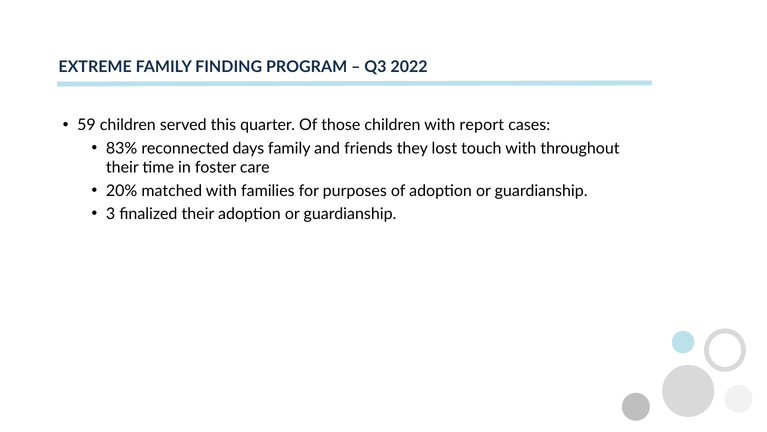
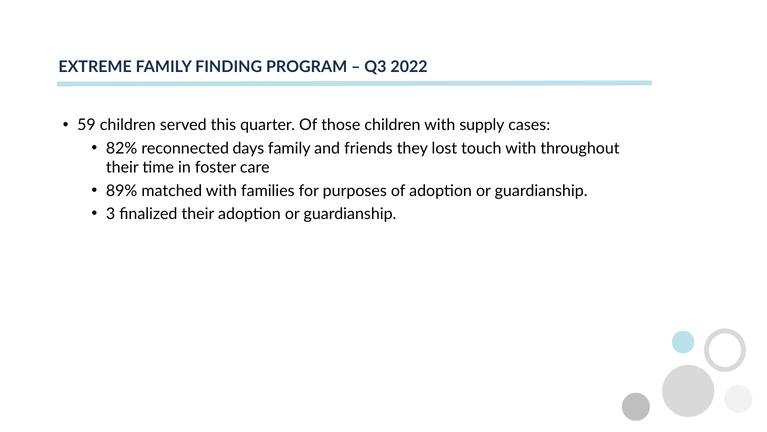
report: report -> supply (482, 125)
83%: 83% -> 82% (122, 148)
20%: 20% -> 89% (122, 191)
